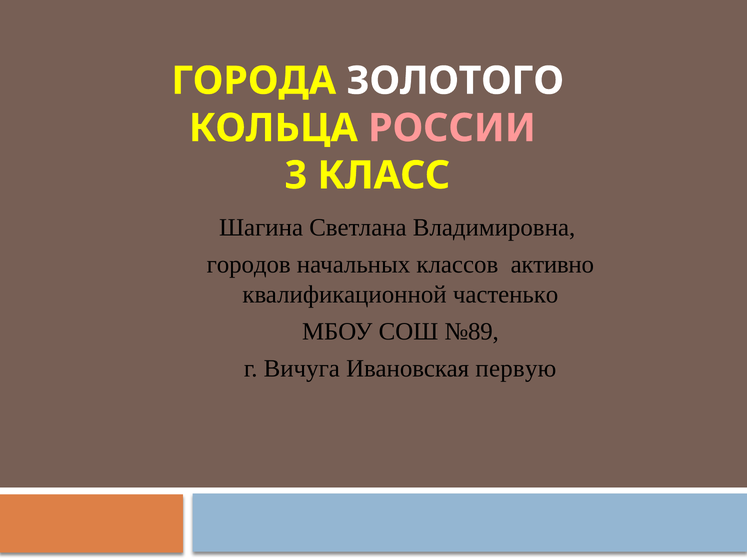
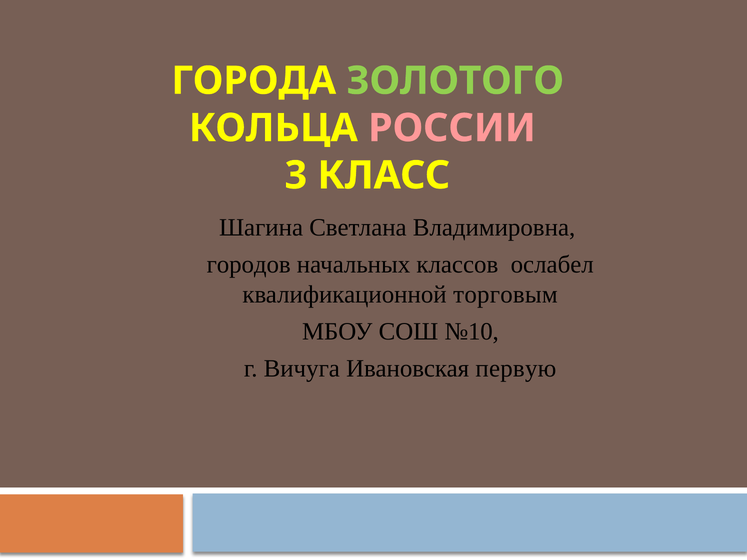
ЗОЛОТОГО colour: white -> light green (455, 81)
активно: активно -> ослабел (552, 265)
частенько: частенько -> торговым (505, 294)
№89: №89 -> №10 (472, 332)
